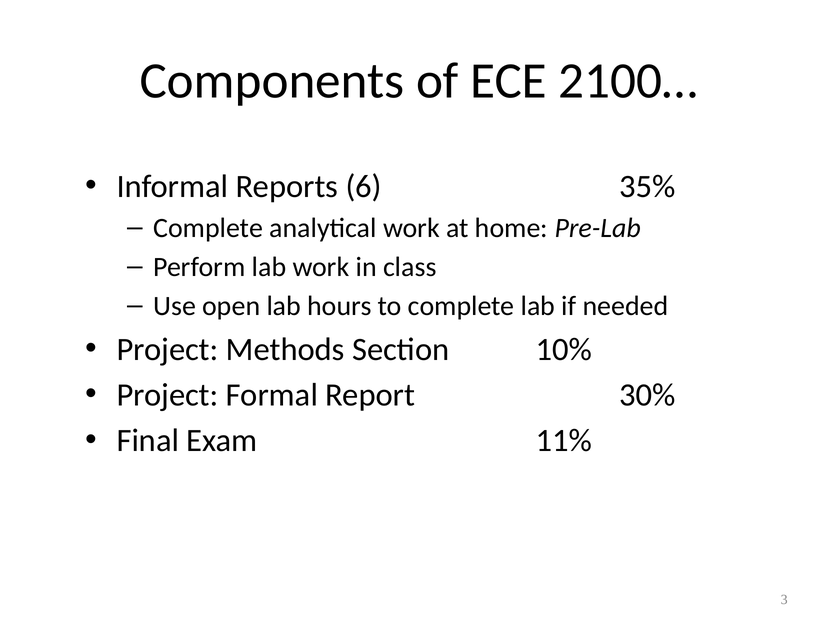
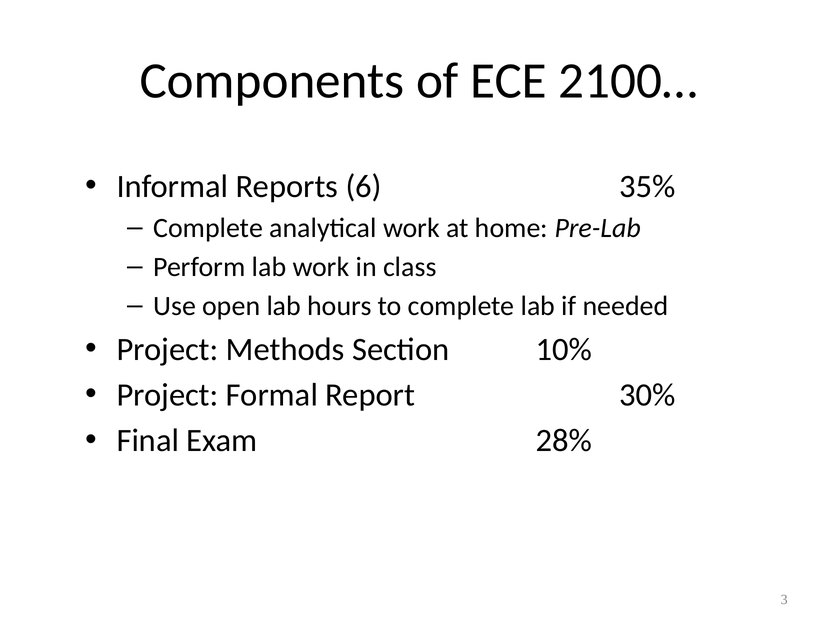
11%: 11% -> 28% (564, 441)
